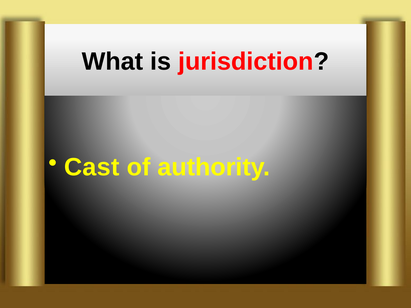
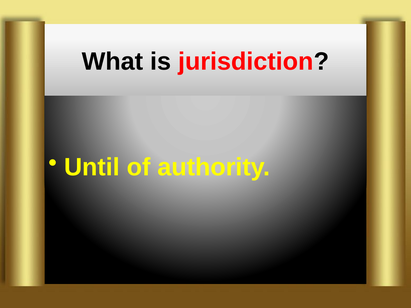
Cast: Cast -> Until (92, 167)
